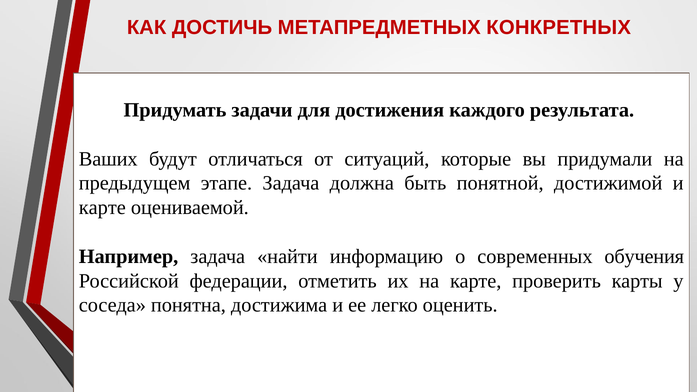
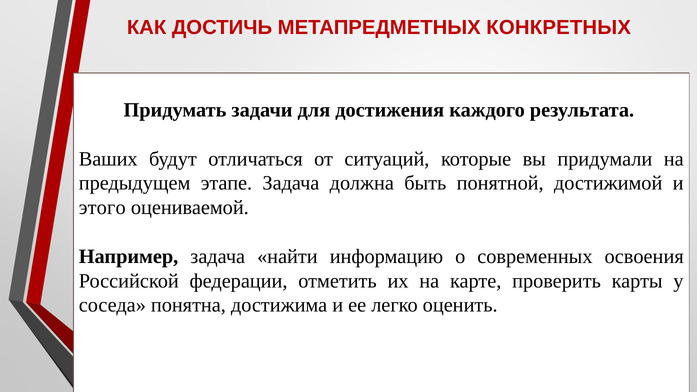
карте: карте -> этого (102, 208)
обучения: обучения -> освоения (644, 256)
